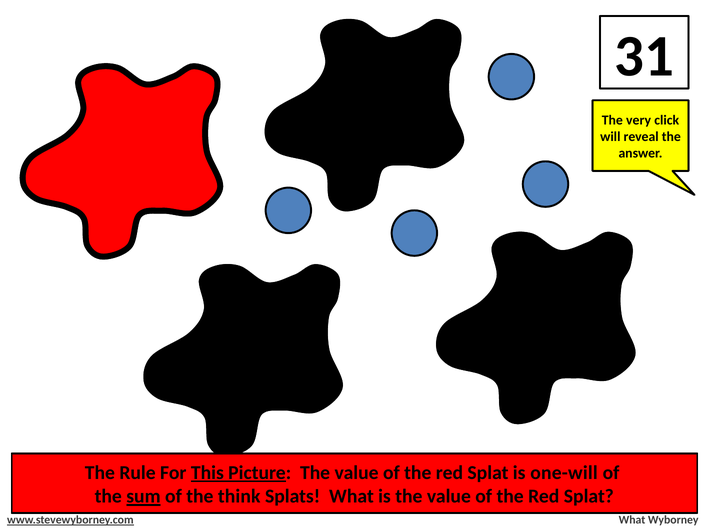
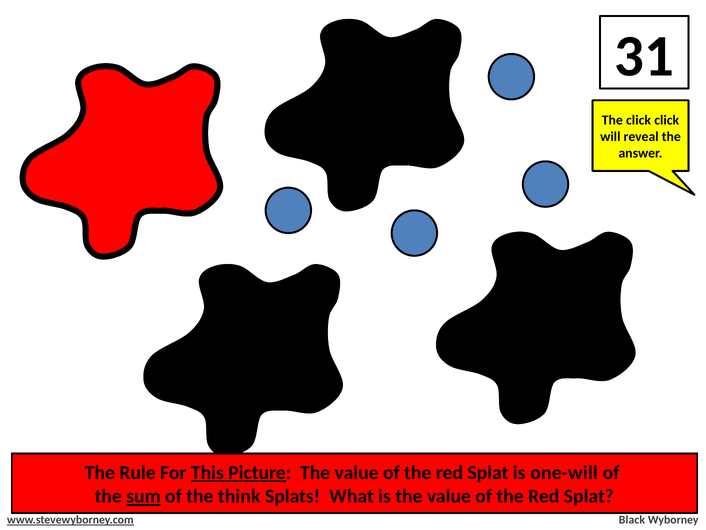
The very: very -> click (639, 120)
What: What -> Black (632, 519)
